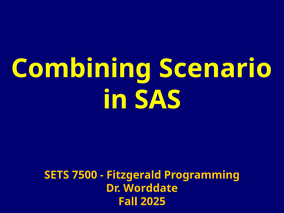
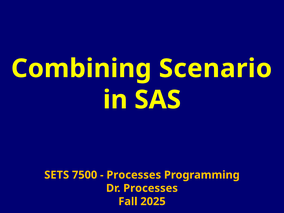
Fitzgerald: Fitzgerald -> Processes (134, 175)
Dr Worddate: Worddate -> Processes (151, 188)
